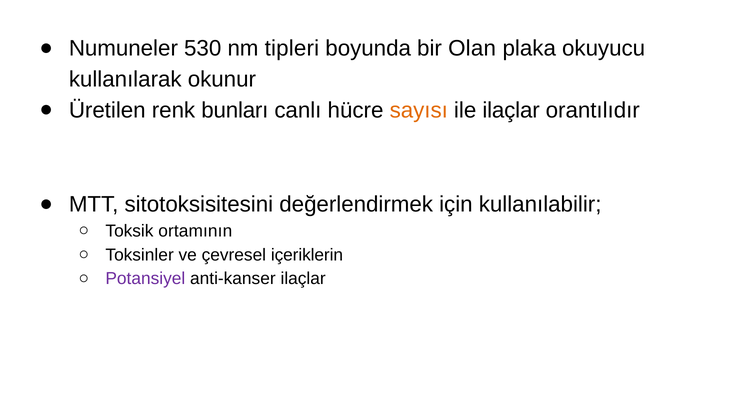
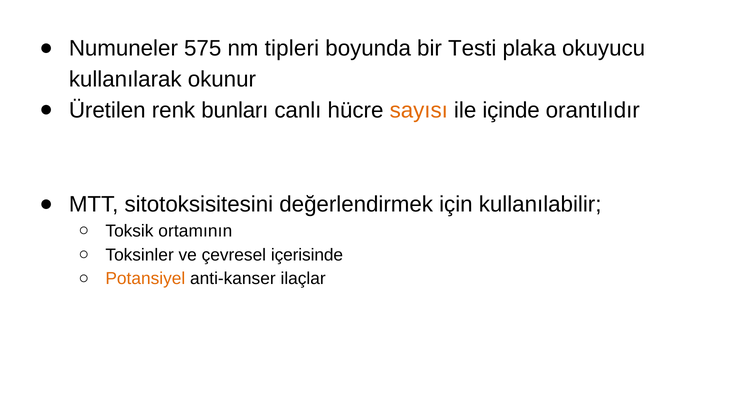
530: 530 -> 575 (203, 49)
Olan: Olan -> Testi (472, 49)
ile ilaçlar: ilaçlar -> içinde (511, 110)
içeriklerin: içeriklerin -> içerisinde (307, 255)
Potansiyel colour: purple -> orange (145, 279)
